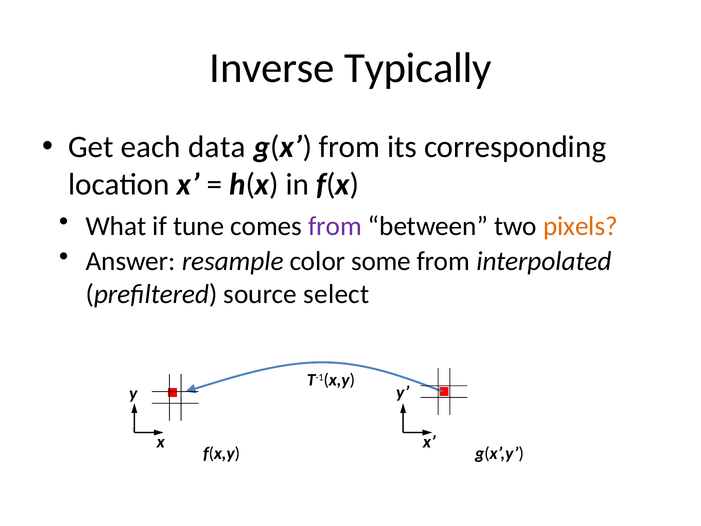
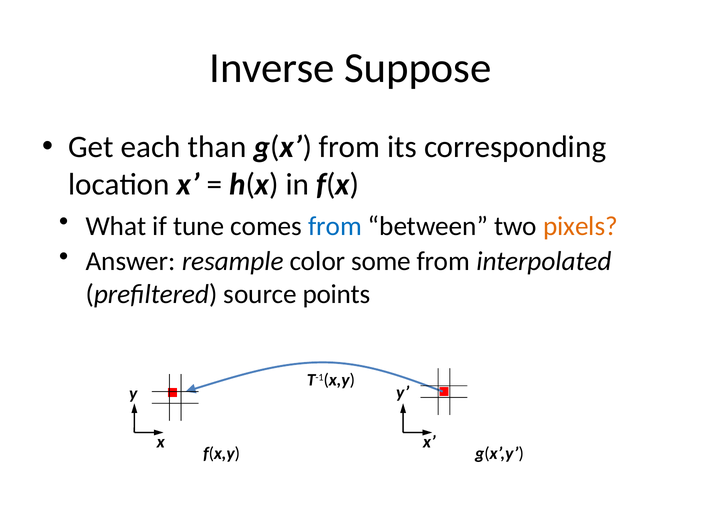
Typically: Typically -> Suppose (418, 68)
data: data -> than (217, 147)
from colour: purple -> blue (335, 226)
select: select -> points (337, 294)
